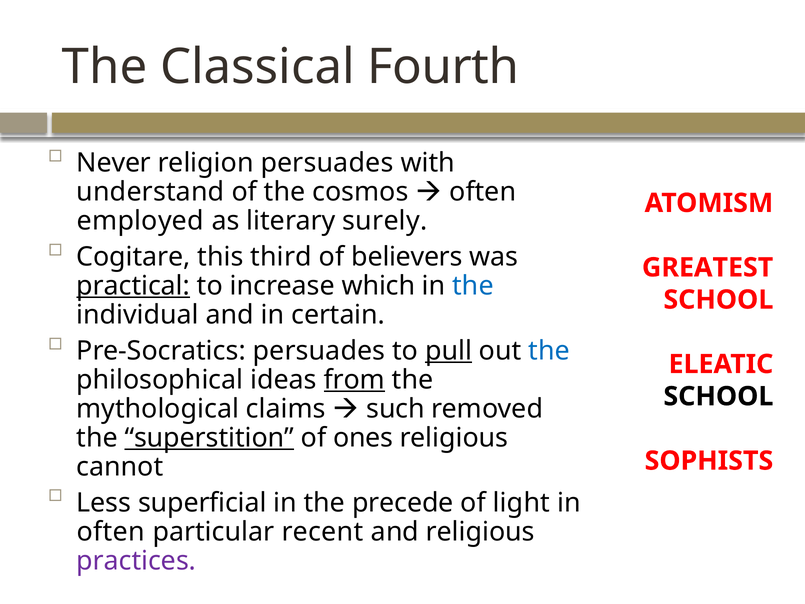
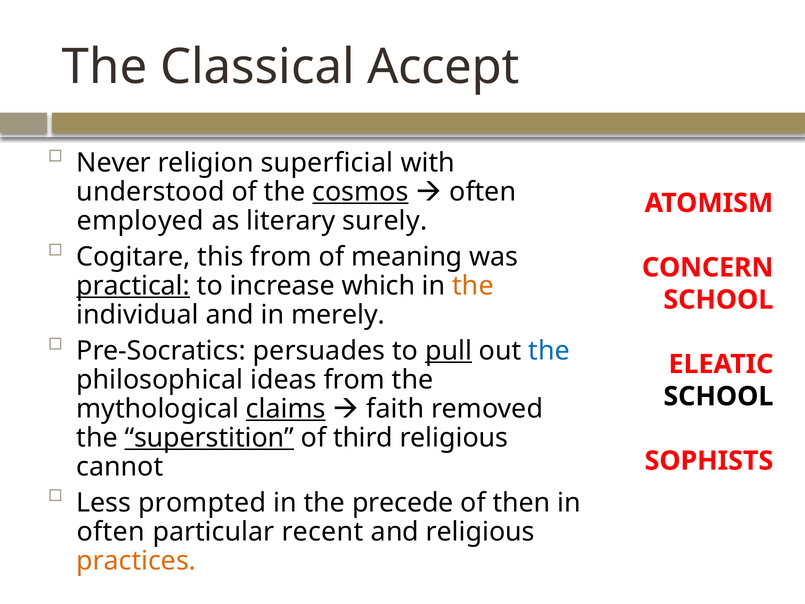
Fourth: Fourth -> Accept (443, 67)
religion persuades: persuades -> superficial (327, 163)
understand: understand -> understood (150, 192)
cosmos underline: none -> present (360, 192)
this third: third -> from (281, 257)
believers: believers -> meaning (407, 257)
GREATEST: GREATEST -> CONCERN (708, 267)
the colour: blue -> orange (473, 286)
certain: certain -> merely (338, 315)
from underline: present -> none (354, 380)
claims underline: none -> present (286, 409)
such: such -> faith (395, 409)
ones: ones -> third (363, 438)
superficial: superficial -> prompted (202, 503)
light: light -> then (522, 503)
practices colour: purple -> orange (136, 561)
